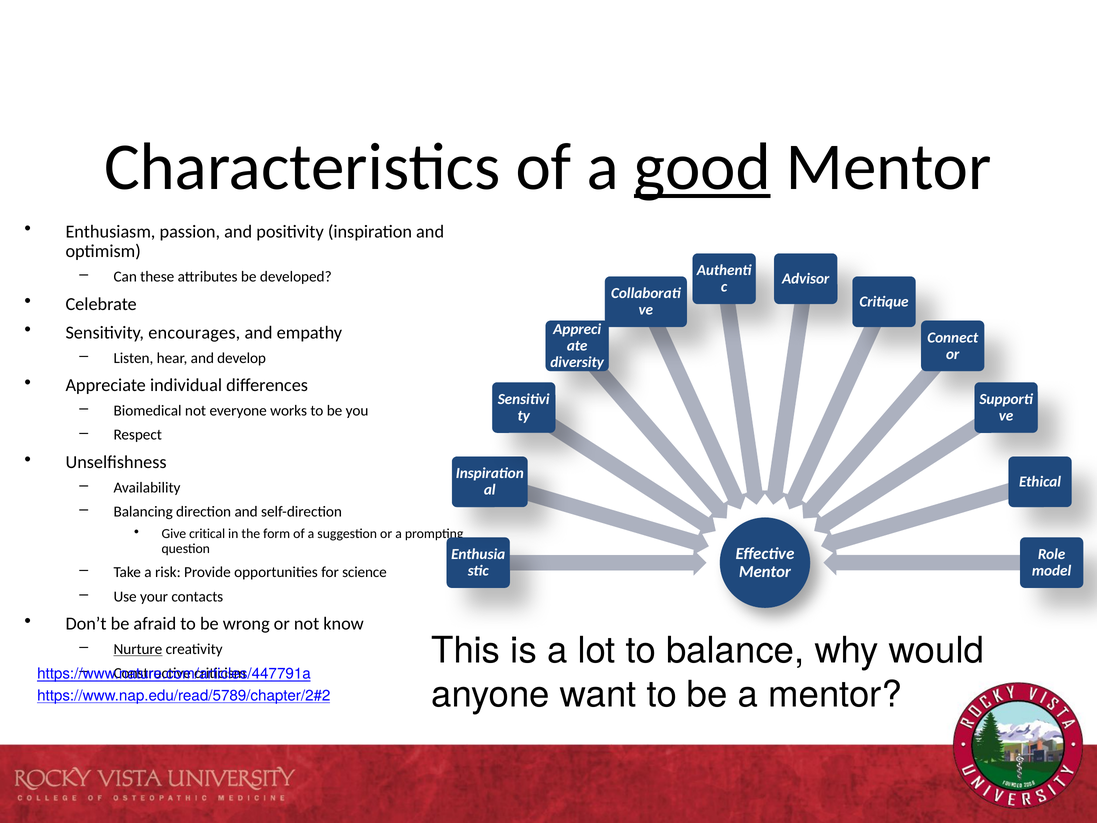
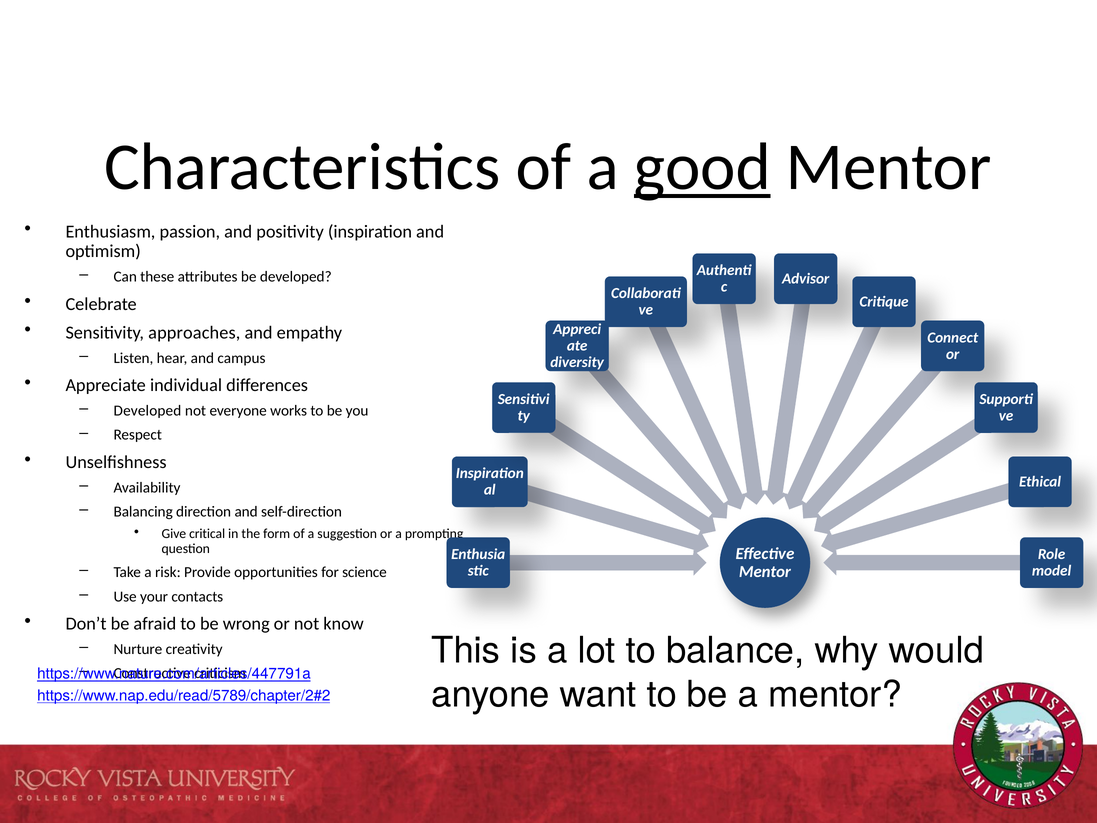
encourages: encourages -> approaches (194, 332)
develop: develop -> campus (241, 358)
Biomedical: Biomedical -> Developed (147, 411)
Nurture underline: present -> none (138, 649)
